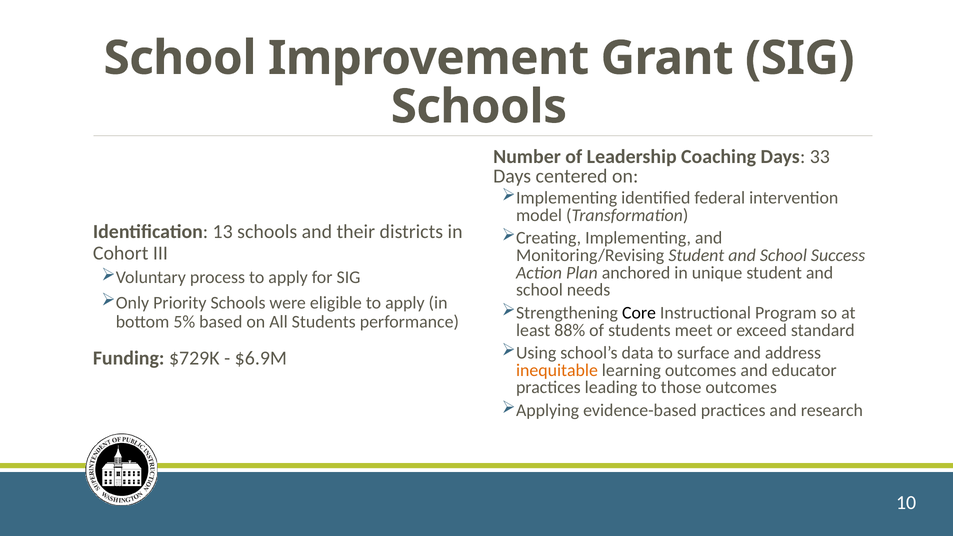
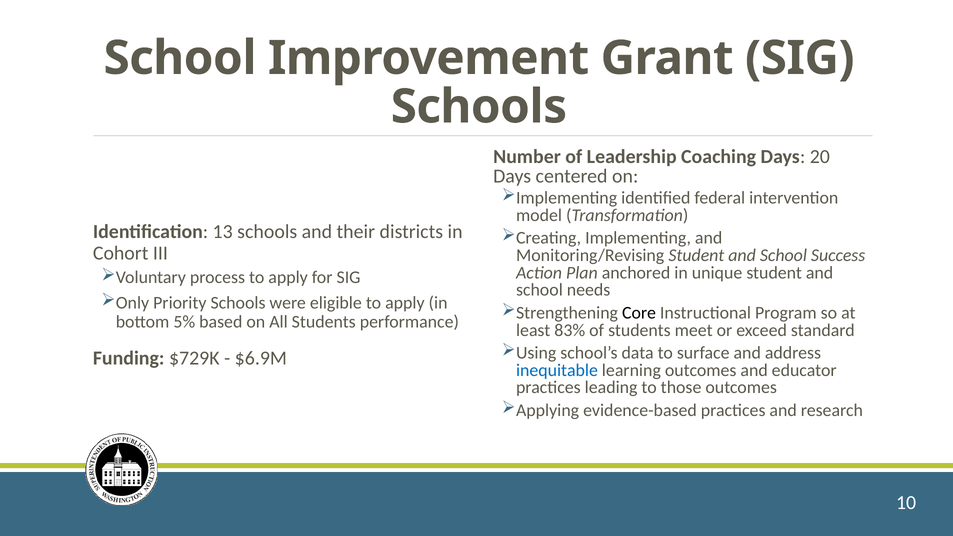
33: 33 -> 20 (820, 157)
88%: 88% -> 83% (570, 330)
inequitable colour: orange -> blue (557, 370)
